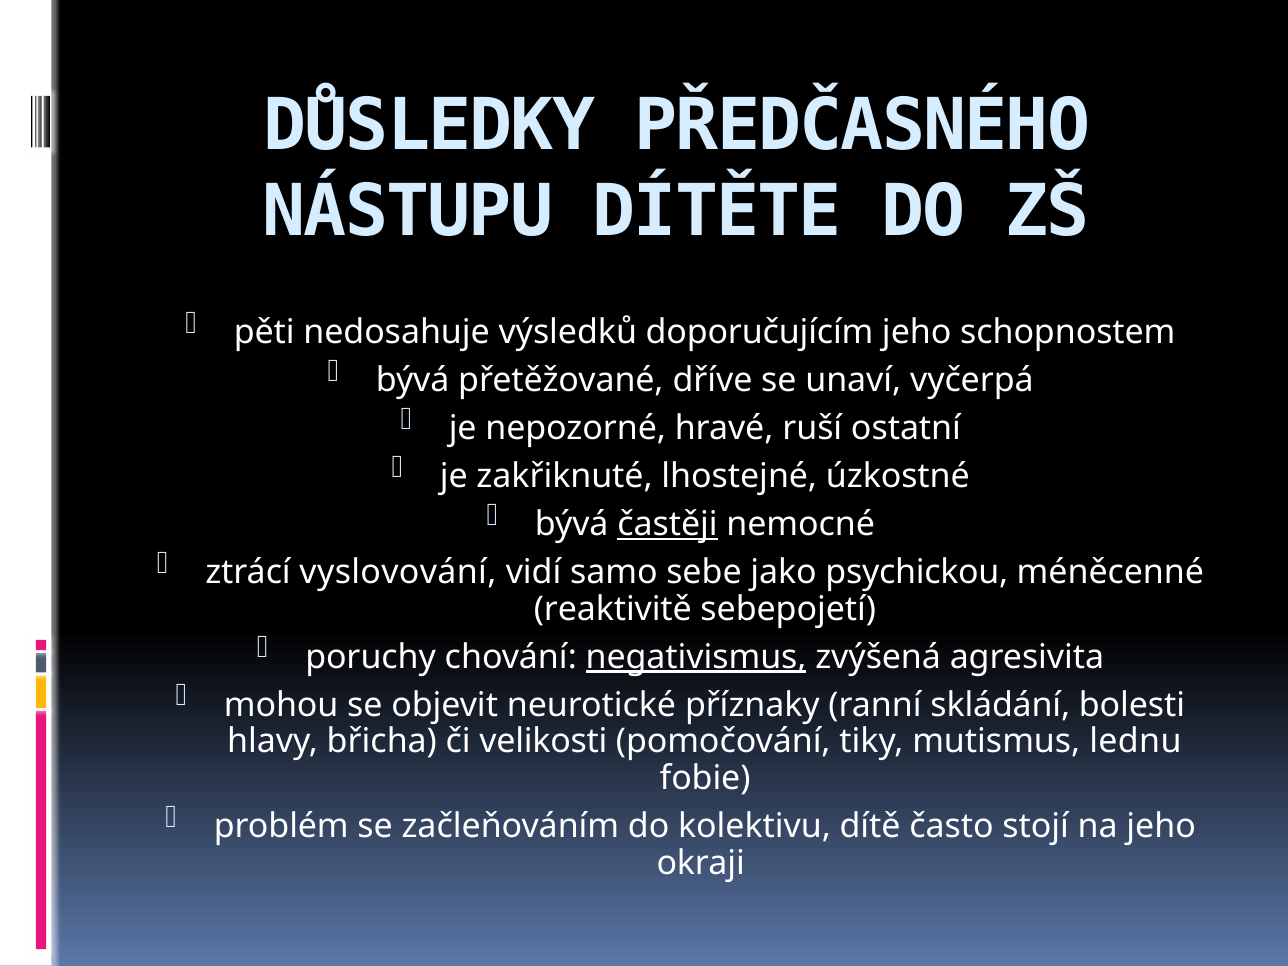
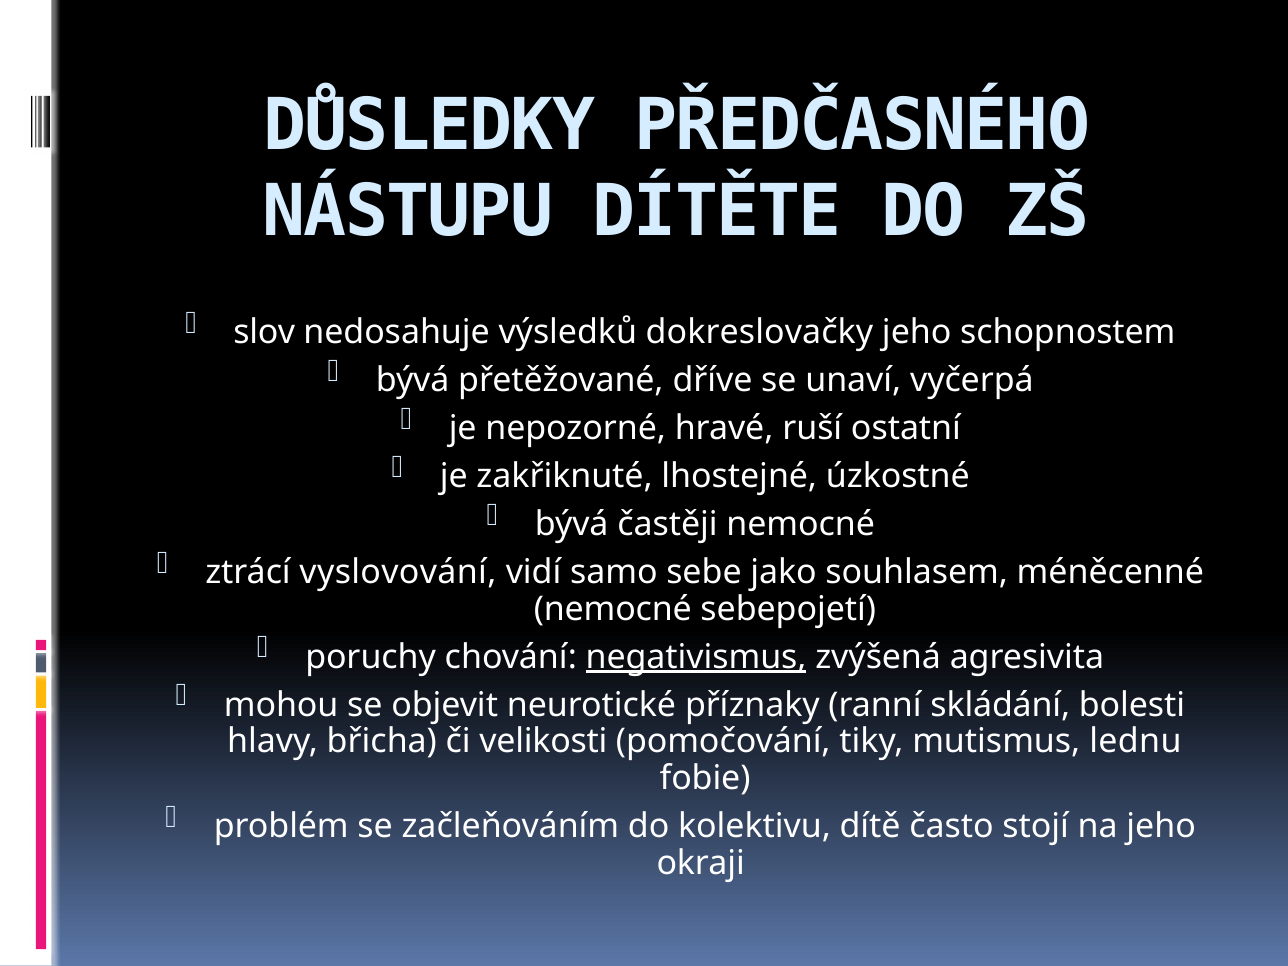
pěti: pěti -> slov (264, 332)
doporučujícím: doporučujícím -> dokreslovačky (759, 332)
častěji underline: present -> none (667, 524)
psychickou: psychickou -> souhlasem (917, 572)
reaktivitě: reaktivitě -> nemocné (613, 609)
